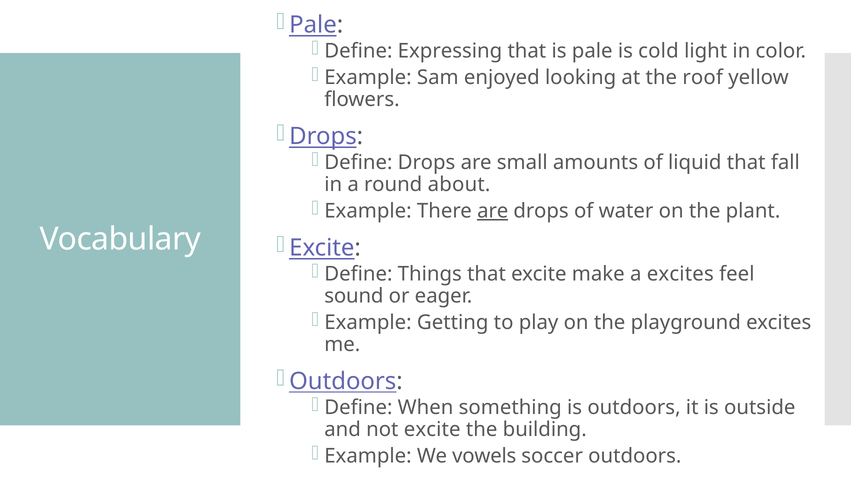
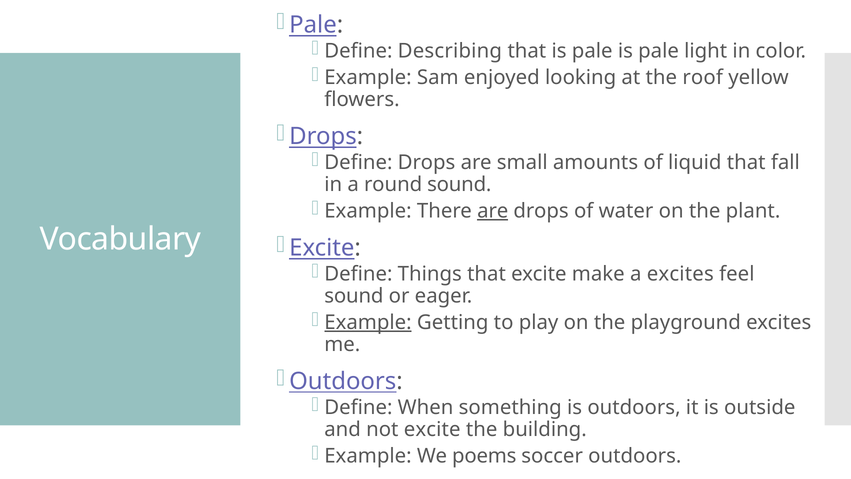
Expressing: Expressing -> Describing (450, 51)
pale is cold: cold -> pale (659, 51)
round about: about -> sound (459, 184)
Example underline: none -> present (368, 322)
vowels: vowels -> poems (484, 456)
